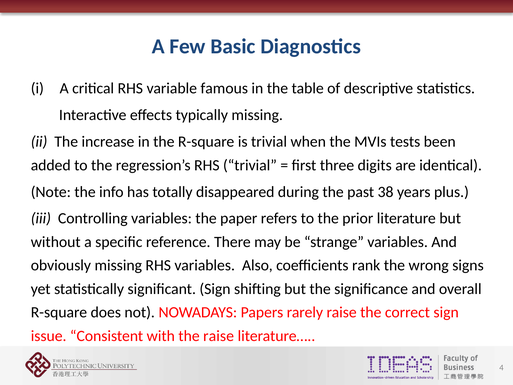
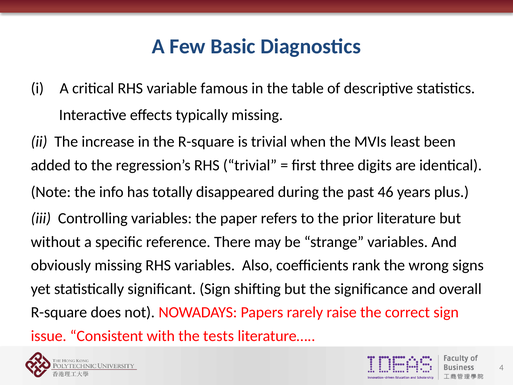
tests: tests -> least (405, 142)
38: 38 -> 46 (386, 192)
the raise: raise -> tests (219, 336)
